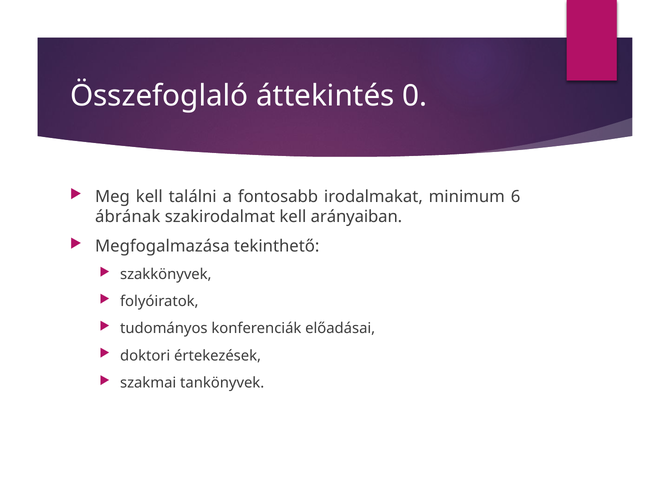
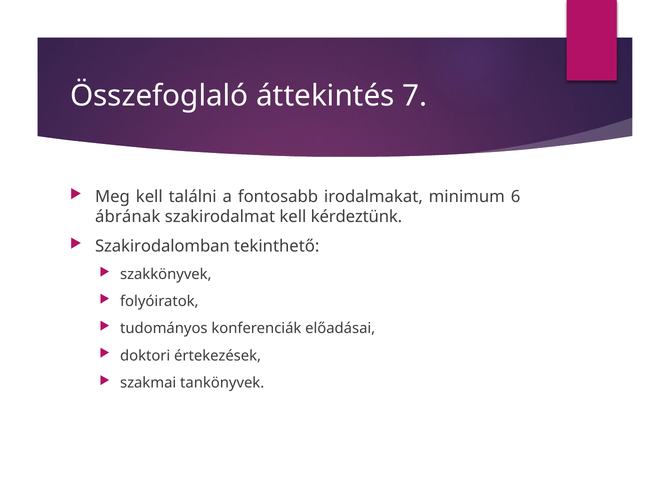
0: 0 -> 7 (415, 96)
arányaiban: arányaiban -> kérdeztünk (356, 217)
Megfogalmazása: Megfogalmazása -> Szakirodalomban (162, 246)
